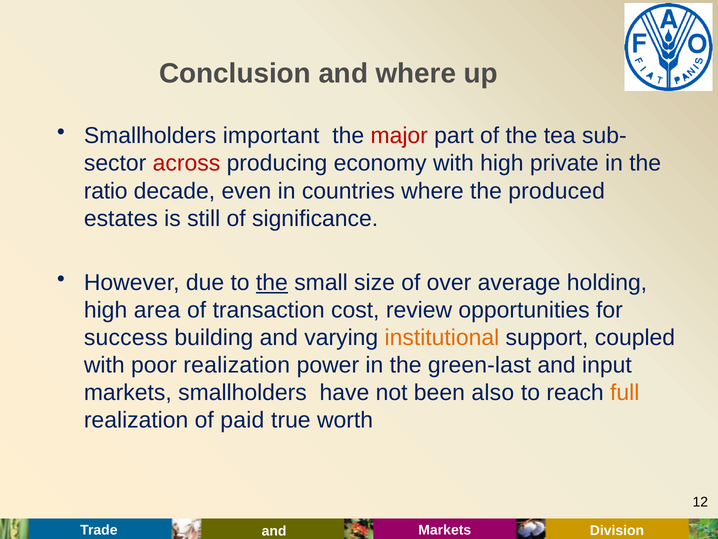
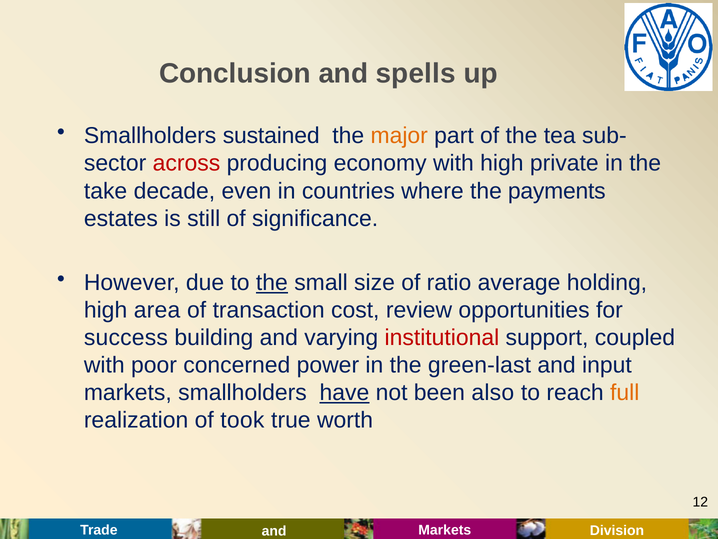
and where: where -> spells (416, 74)
important: important -> sustained (271, 136)
major colour: red -> orange (399, 136)
ratio: ratio -> take (106, 191)
produced: produced -> payments (557, 191)
over: over -> ratio (449, 282)
institutional colour: orange -> red (442, 337)
poor realization: realization -> concerned (237, 365)
have underline: none -> present (344, 392)
paid: paid -> took (242, 420)
